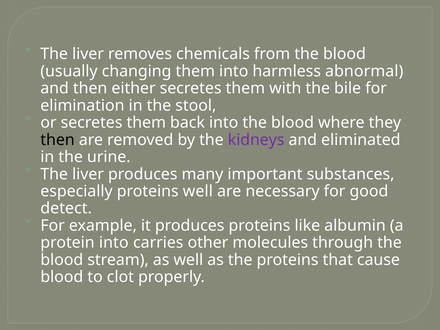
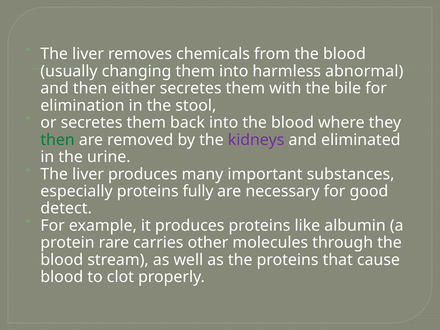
then colour: black -> green (58, 140)
proteins well: well -> fully (198, 191)
protein into: into -> rare (114, 243)
